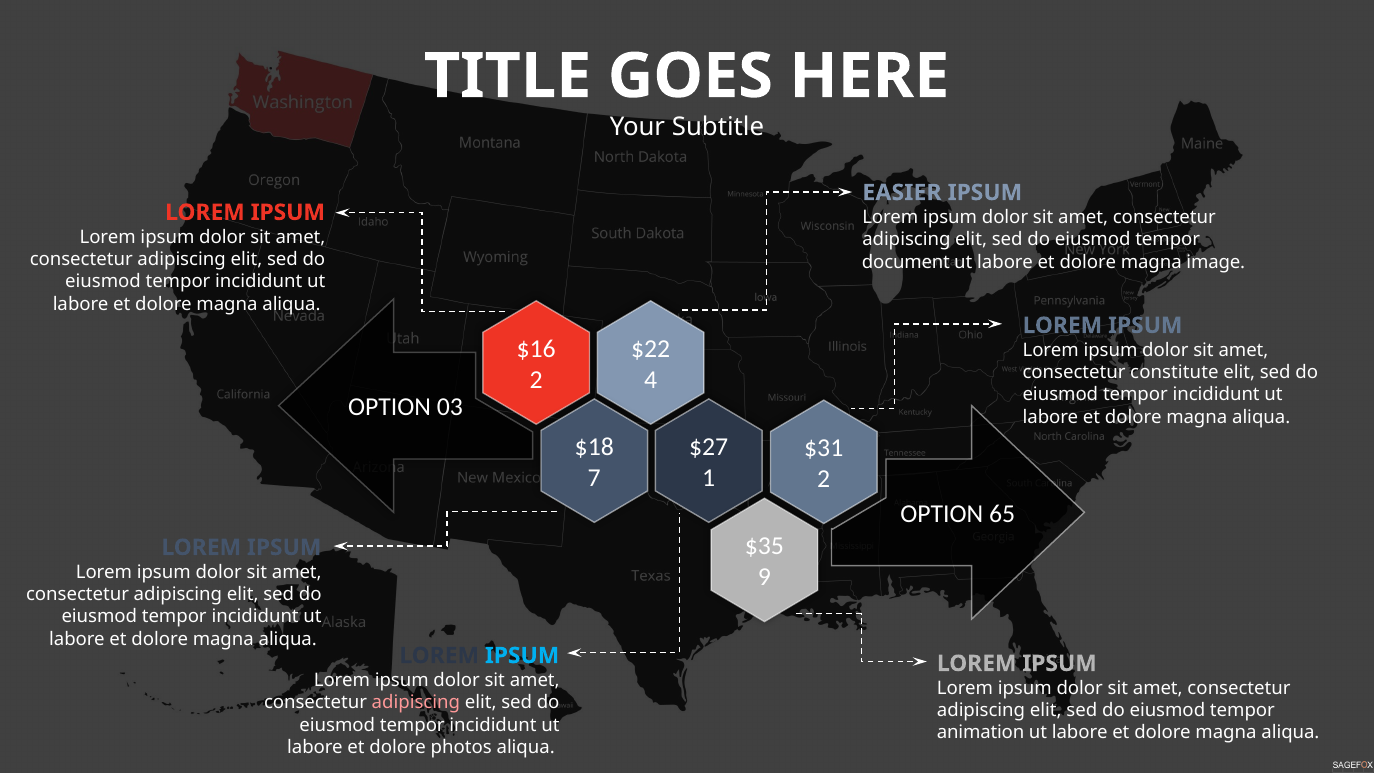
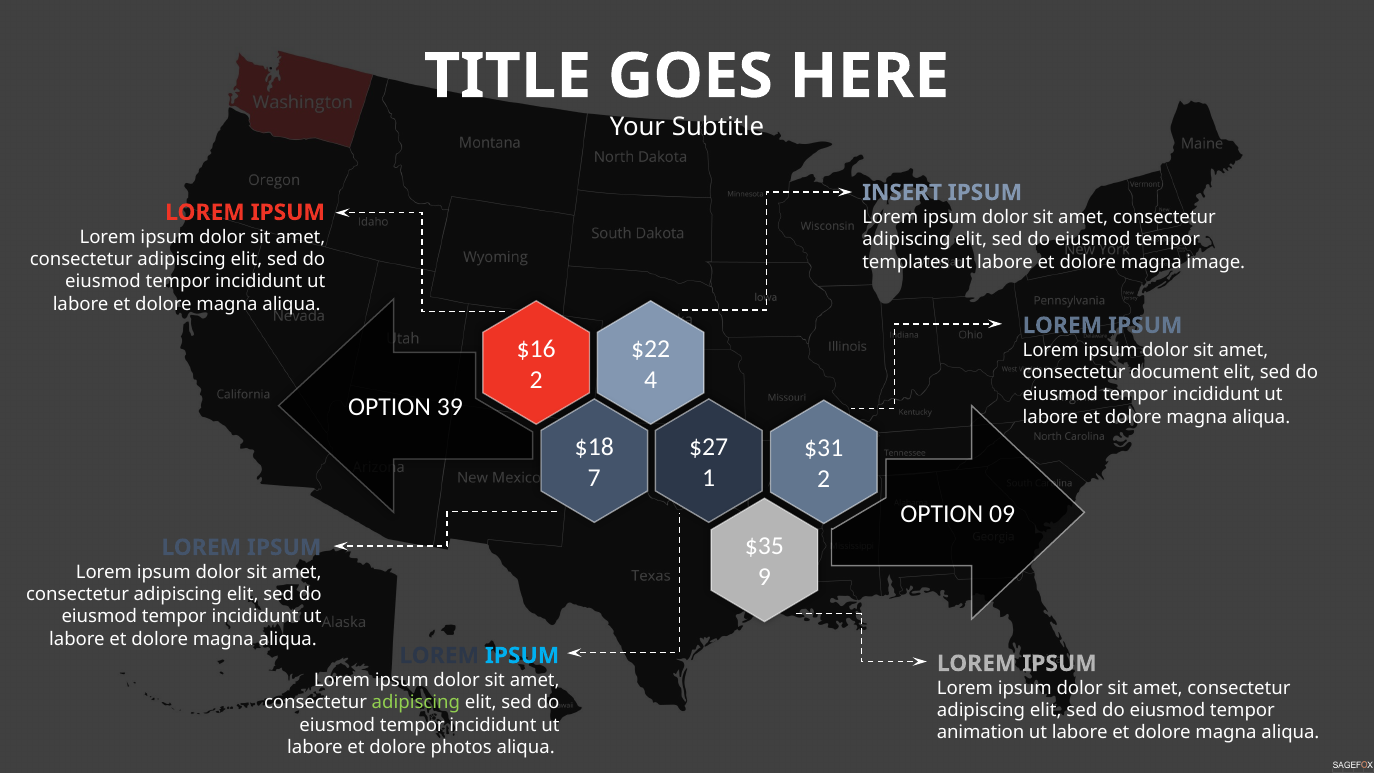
EASIER: EASIER -> INSERT (902, 193)
document: document -> templates (906, 262)
constitute: constitute -> document (1174, 372)
03: 03 -> 39 (450, 407)
65: 65 -> 09 (1002, 514)
adipiscing colour: pink -> light green (416, 702)
